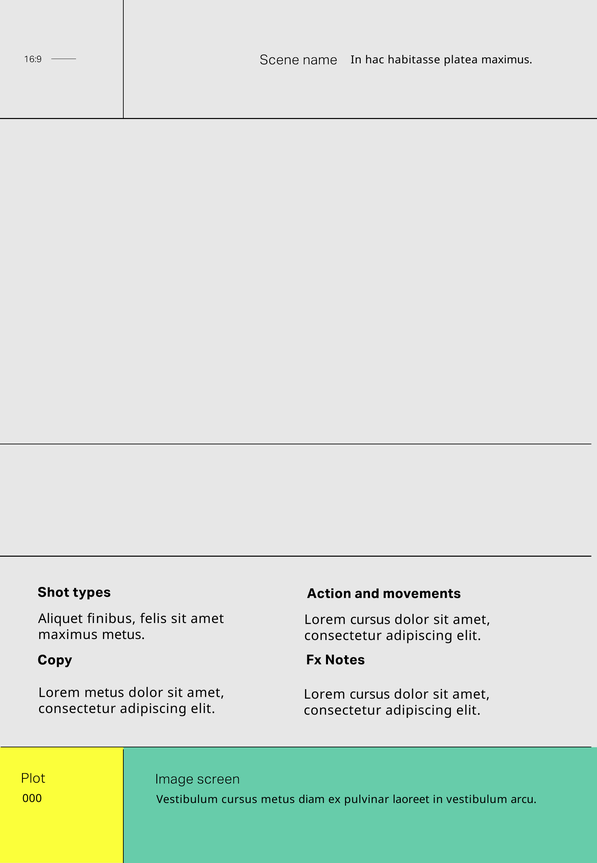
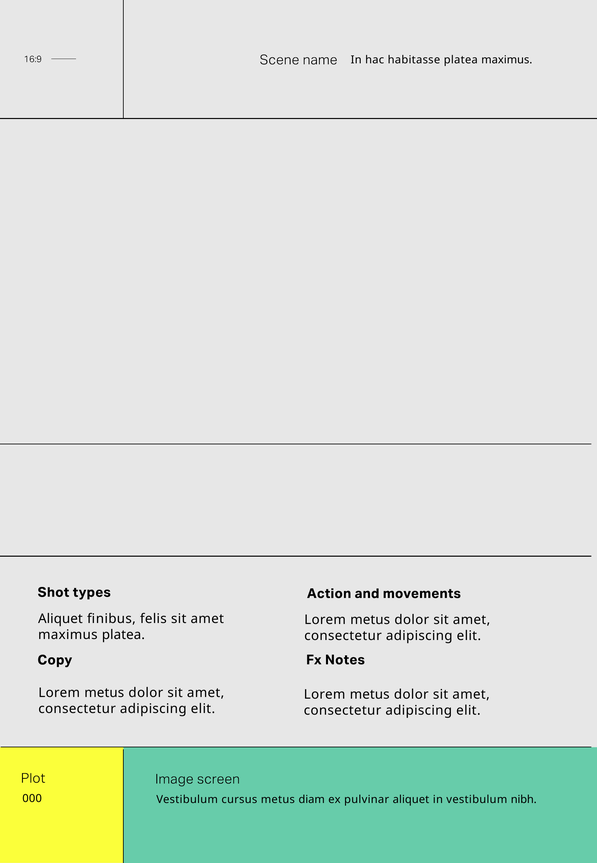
cursus: cursus -> metus (370, 619)
maximus metus: metus -> platea (123, 634)
cursus: cursus -> metus (370, 694)
pulvinar laoreet: laoreet -> aliquet (411, 799)
arcu: arcu -> nibh (524, 799)
